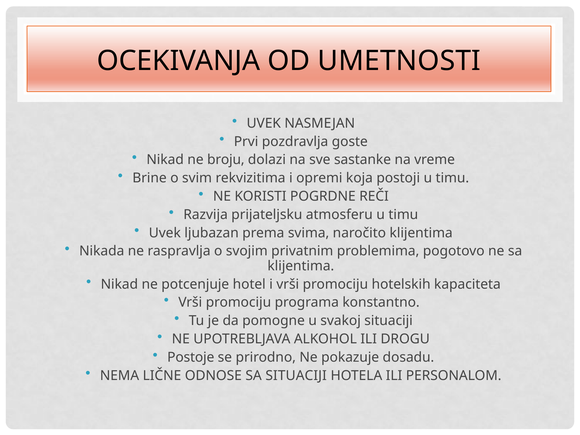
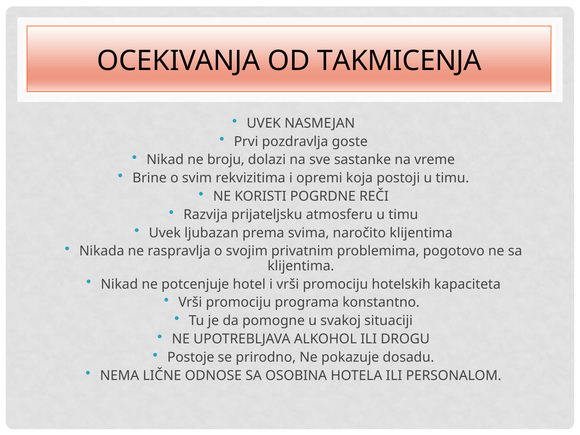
UMETNOSTI: UMETNOSTI -> TAKMICENJA (399, 61)
SA SITUACIJI: SITUACIJI -> OSOBINA (296, 376)
